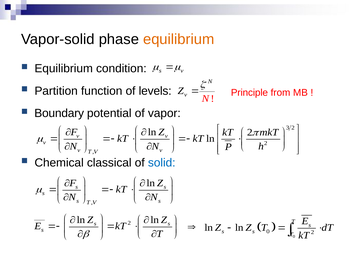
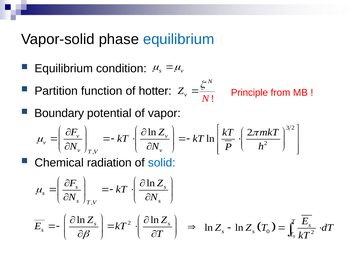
equilibrium colour: orange -> blue (179, 39)
levels: levels -> hotter (155, 91)
classical: classical -> radiation (109, 163)
